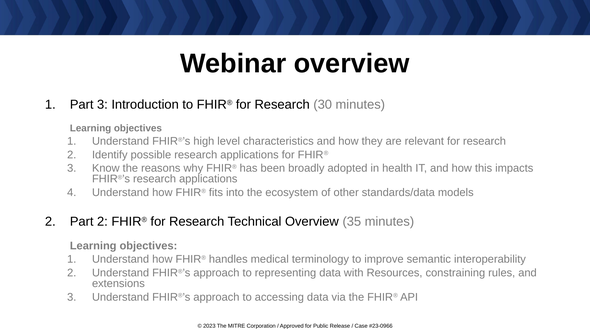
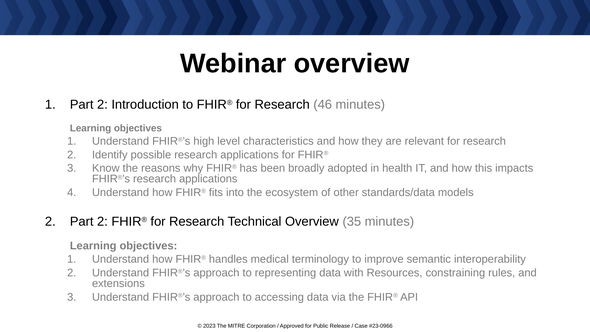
1 Part 3: 3 -> 2 (102, 105)
30: 30 -> 46 (323, 105)
